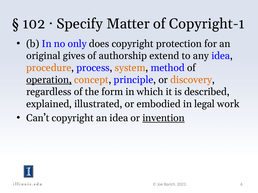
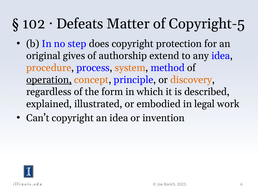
Specify: Specify -> Defeats (80, 24)
Copyright-1: Copyright-1 -> Copyright-5 (207, 24)
only: only -> step (77, 44)
invention underline: present -> none (164, 118)
